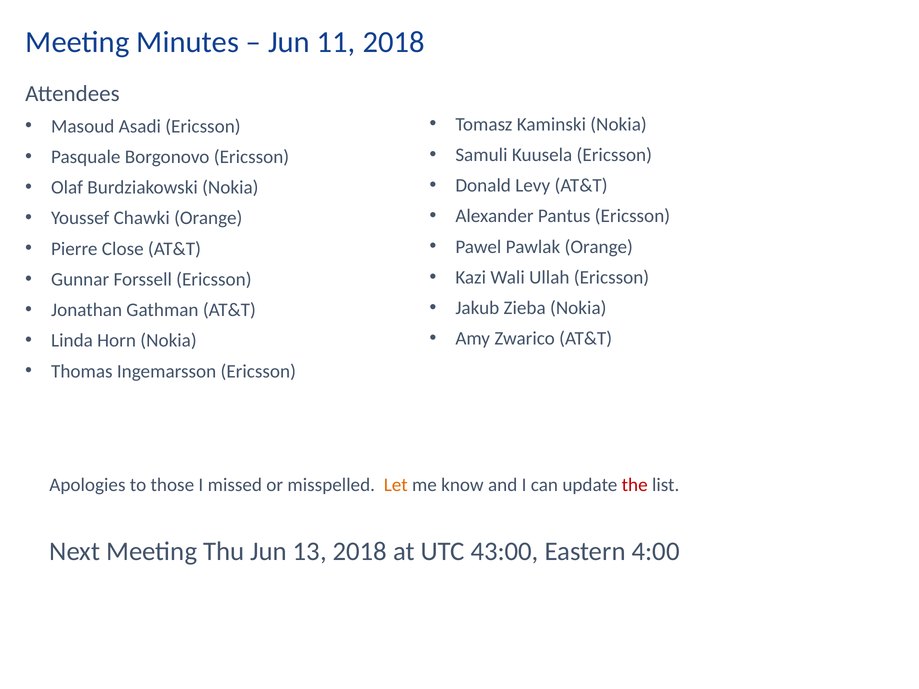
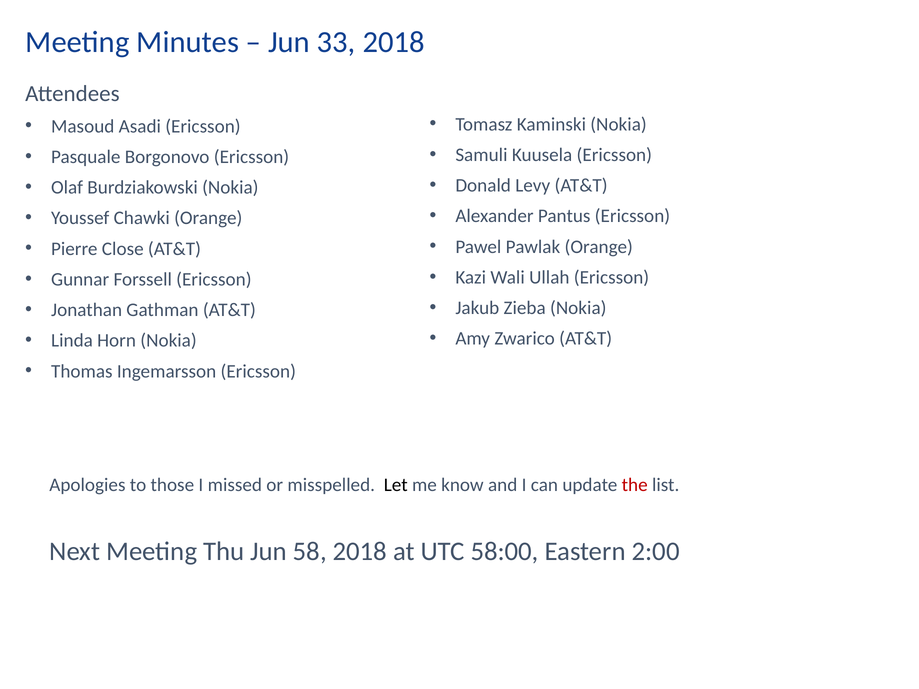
11: 11 -> 33 (336, 42)
Let colour: orange -> black (396, 485)
13: 13 -> 58 (310, 551)
43:00: 43:00 -> 58:00 (505, 551)
4:00: 4:00 -> 2:00 (656, 551)
